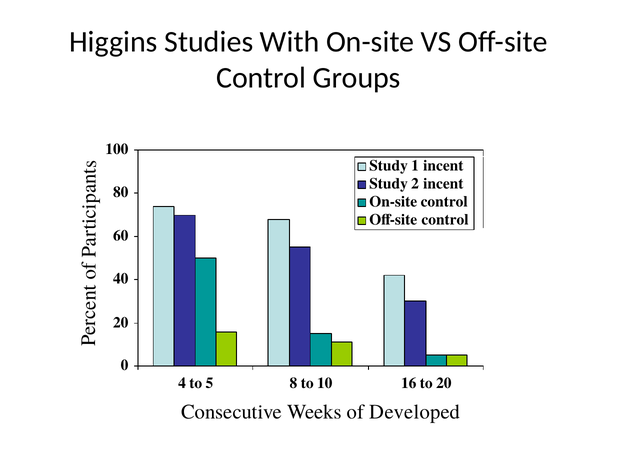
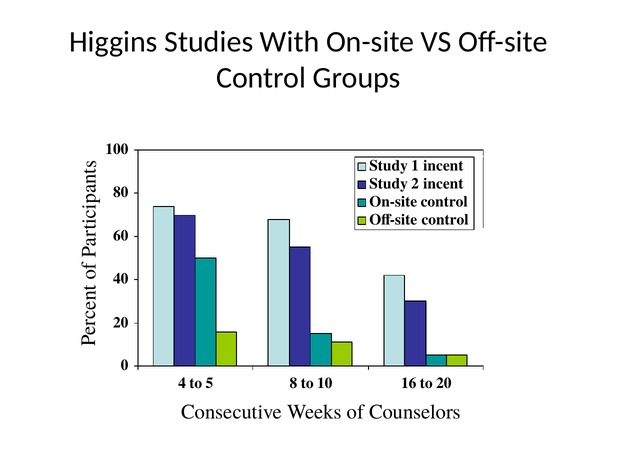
Developed: Developed -> Counselors (415, 412)
